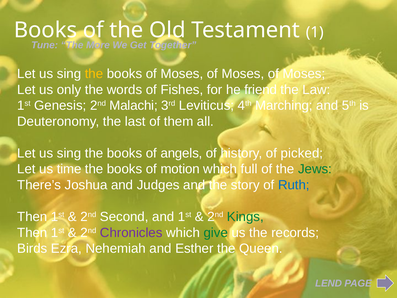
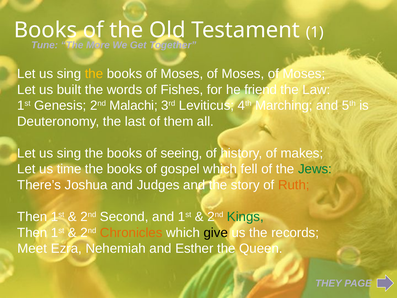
only: only -> built (69, 90)
angels: angels -> seeing (181, 153)
picked: picked -> makes (302, 153)
motion: motion -> gospel (180, 169)
full: full -> fell (249, 169)
Ruth colour: blue -> orange (294, 185)
Chronicles colour: purple -> orange (131, 233)
give colour: green -> black (216, 233)
Birds: Birds -> Meet (32, 248)
LEND: LEND -> THEY (328, 283)
